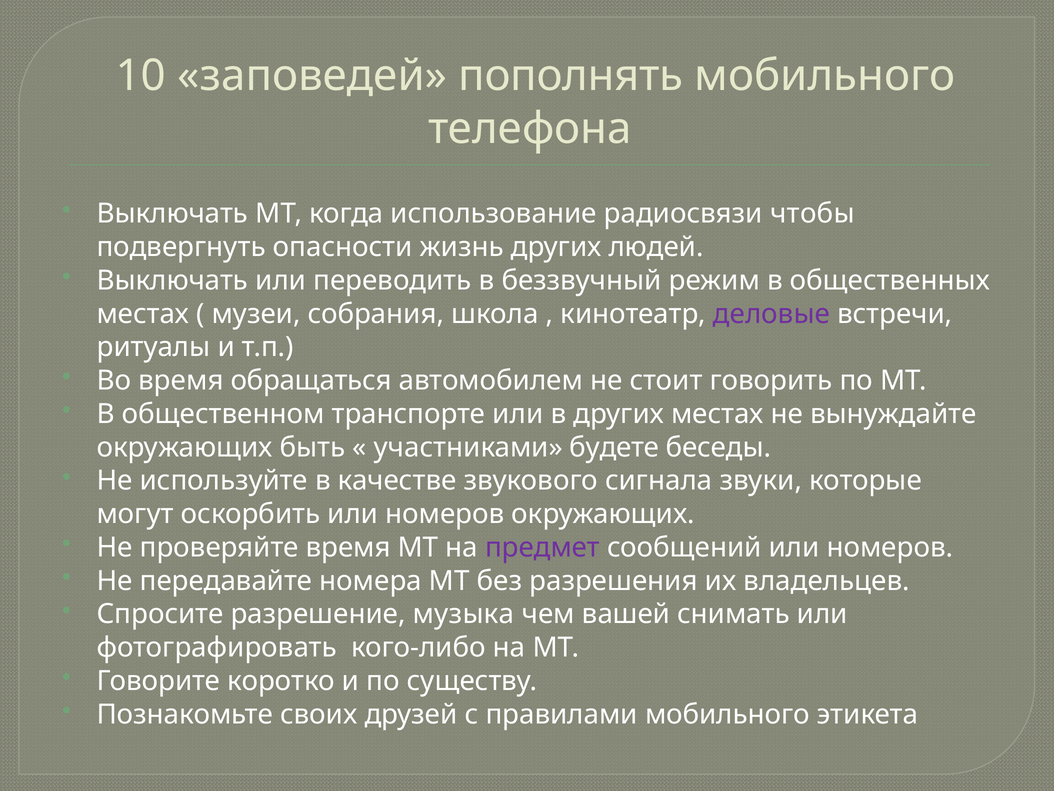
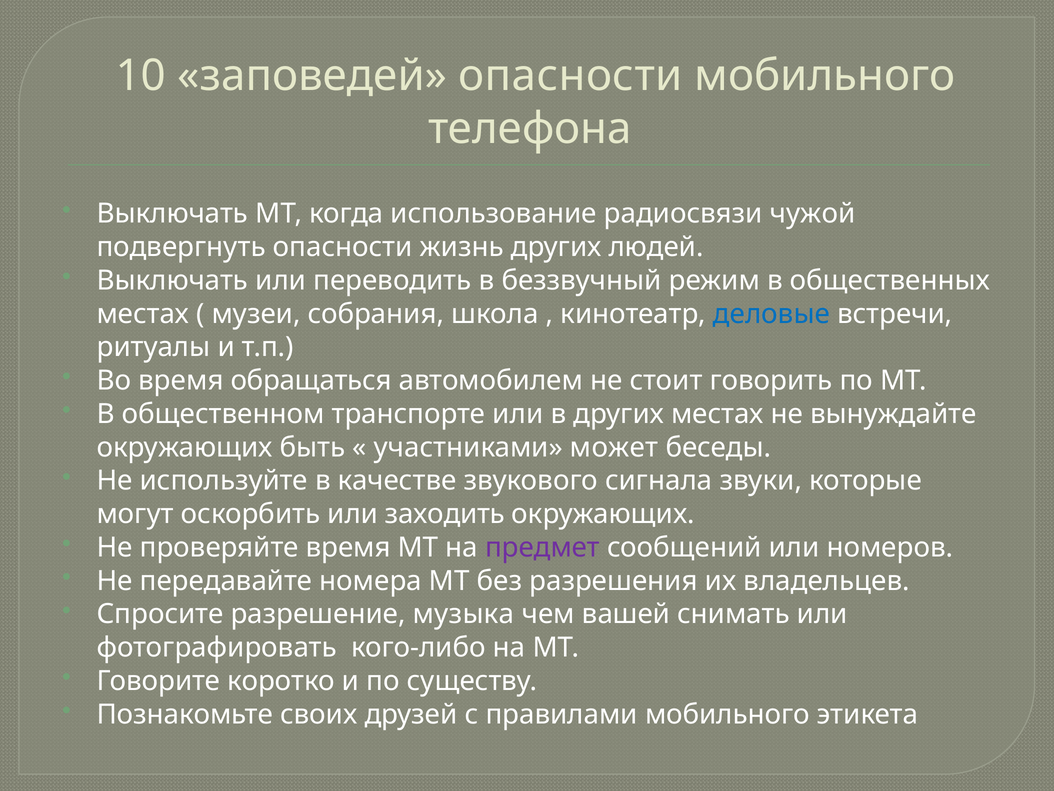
заповедей пополнять: пополнять -> опасности (570, 76)
чтобы: чтобы -> чужой (813, 214)
деловые colour: purple -> blue (771, 314)
будете: будете -> может (614, 447)
оскорбить или номеров: номеров -> заходить (445, 514)
